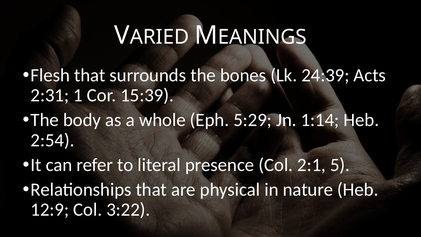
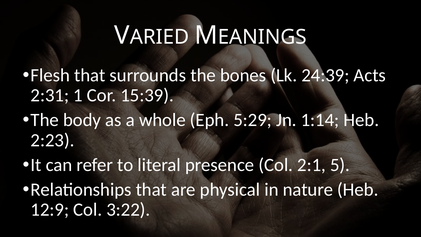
2:54: 2:54 -> 2:23 (53, 140)
